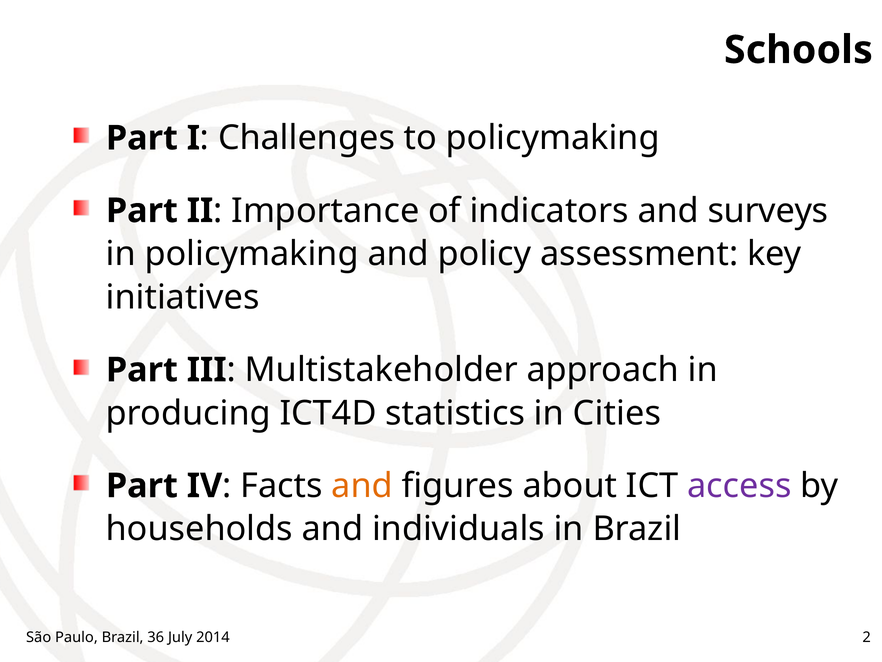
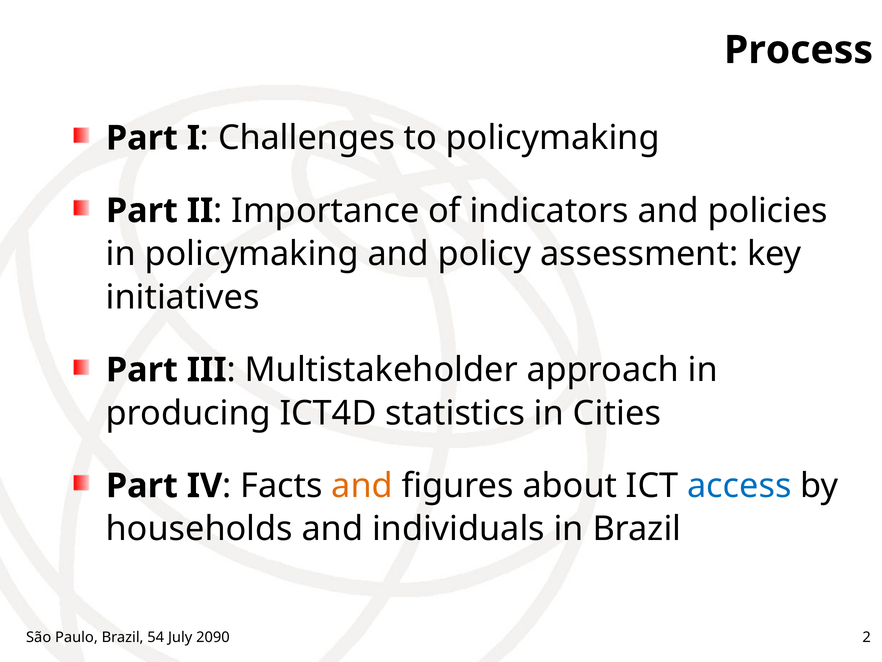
Schools: Schools -> Process (799, 50)
surveys: surveys -> policies (768, 211)
access colour: purple -> blue (739, 486)
36: 36 -> 54 (156, 637)
2014: 2014 -> 2090 (213, 637)
